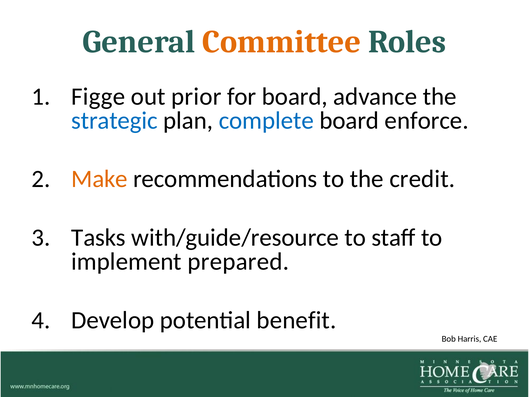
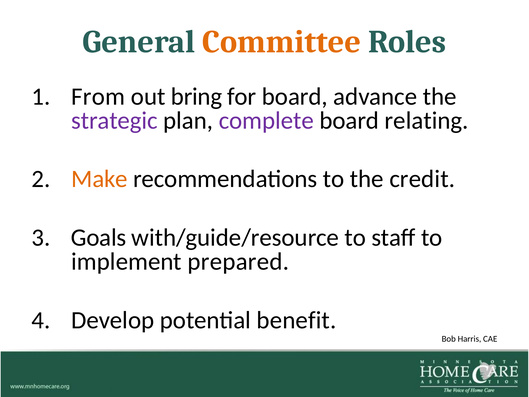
Figge: Figge -> From (98, 96)
prior: prior -> bring (197, 96)
strategic colour: blue -> purple (114, 120)
complete colour: blue -> purple (266, 120)
enforce: enforce -> relating (427, 120)
Tasks: Tasks -> Goals (99, 237)
